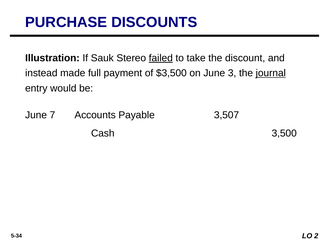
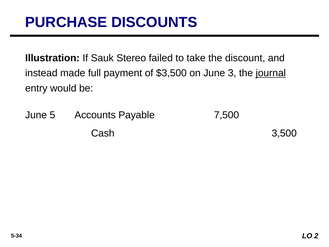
failed underline: present -> none (161, 58)
7: 7 -> 5 (52, 115)
3,507: 3,507 -> 7,500 (226, 115)
